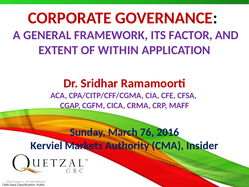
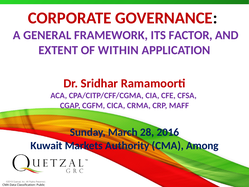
76: 76 -> 28 (147, 132)
Kerviel: Kerviel -> Kuwait (46, 145)
Insider: Insider -> Among (202, 145)
